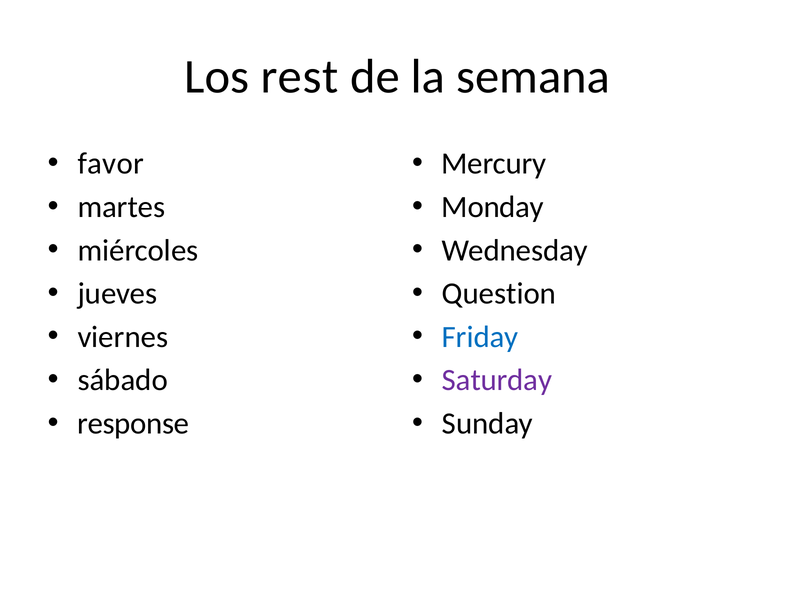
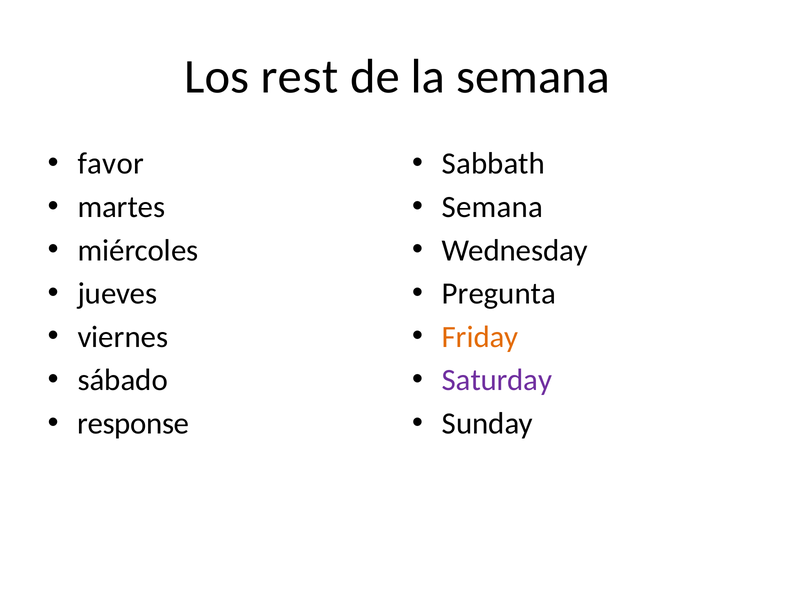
Mercury: Mercury -> Sabbath (494, 164)
Monday: Monday -> Semana (492, 207)
Question: Question -> Pregunta (499, 294)
Friday colour: blue -> orange (480, 337)
